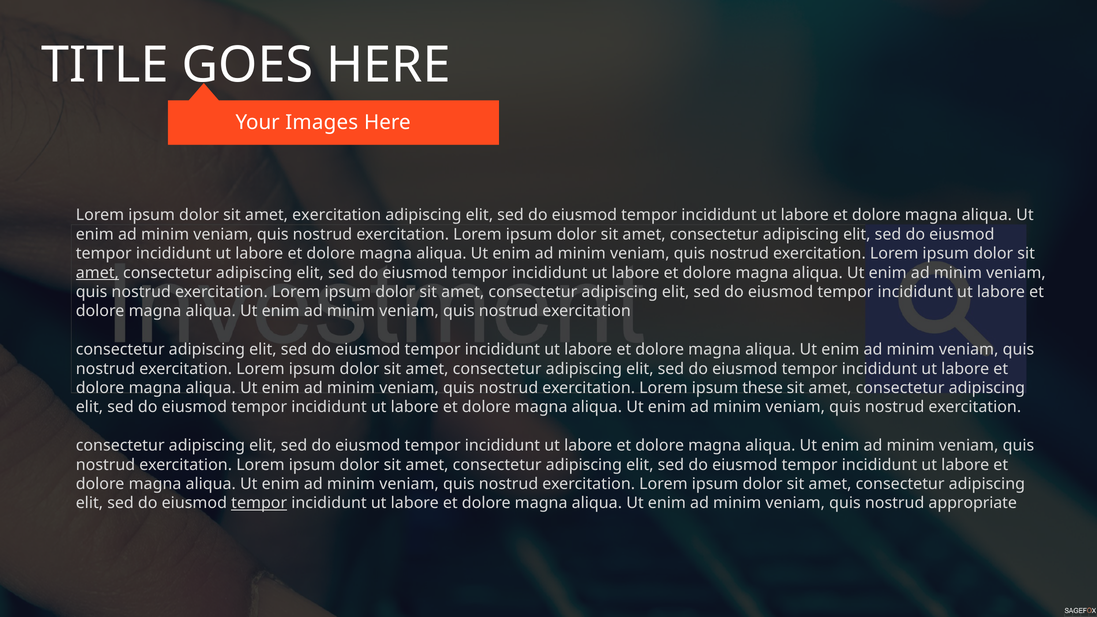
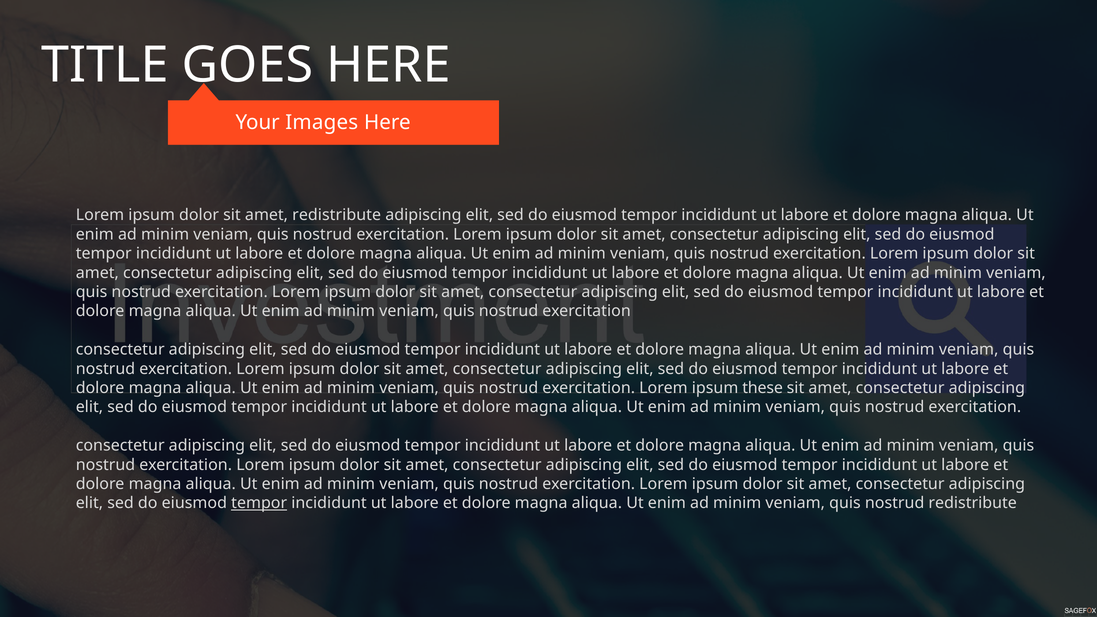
amet exercitation: exercitation -> redistribute (337, 215)
amet underline: present -> none (97, 273)
nostrud appropriate: appropriate -> redistribute (973, 503)
